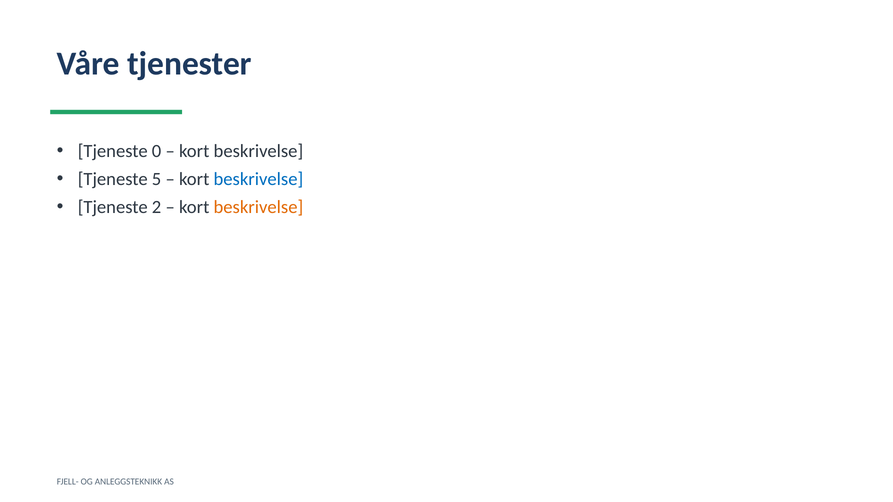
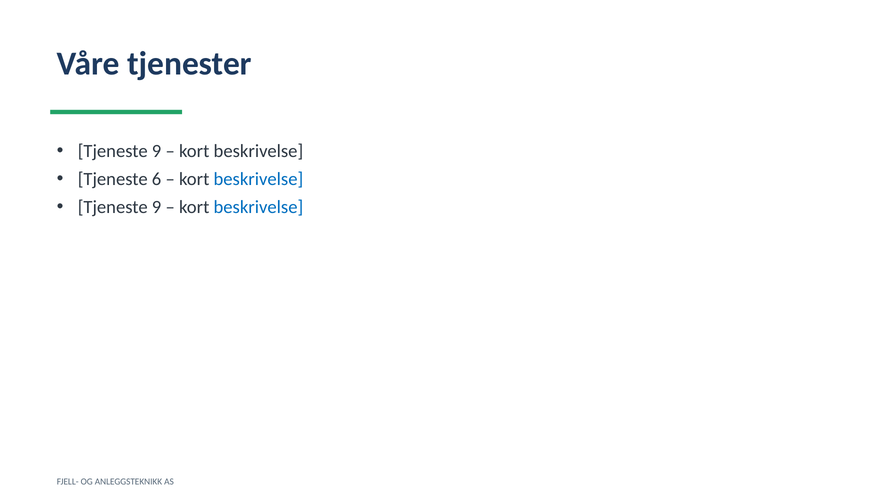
0: 0 -> 9 (157, 151)
5: 5 -> 6 (157, 179)
2: 2 -> 9 (157, 207)
beskrivelse colour: orange -> blue (258, 207)
